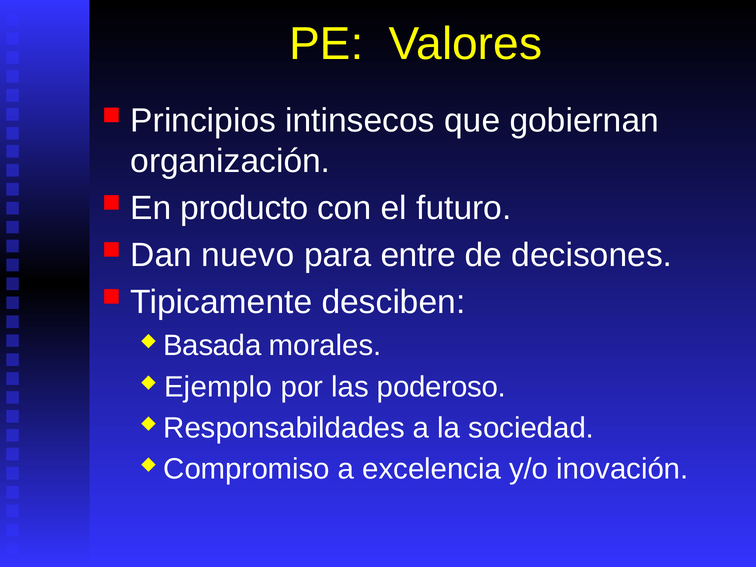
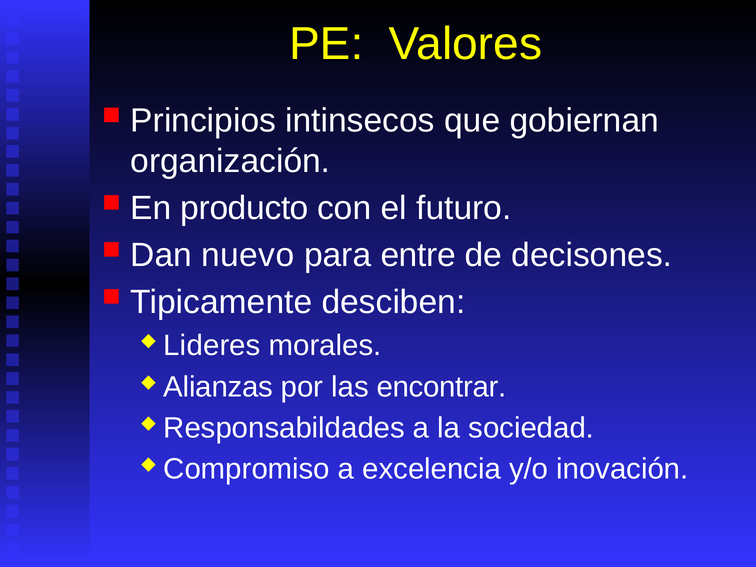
Basada: Basada -> Lideres (212, 346)
Ejemplo: Ejemplo -> Alianzas (218, 387)
poderoso: poderoso -> encontrar (442, 387)
